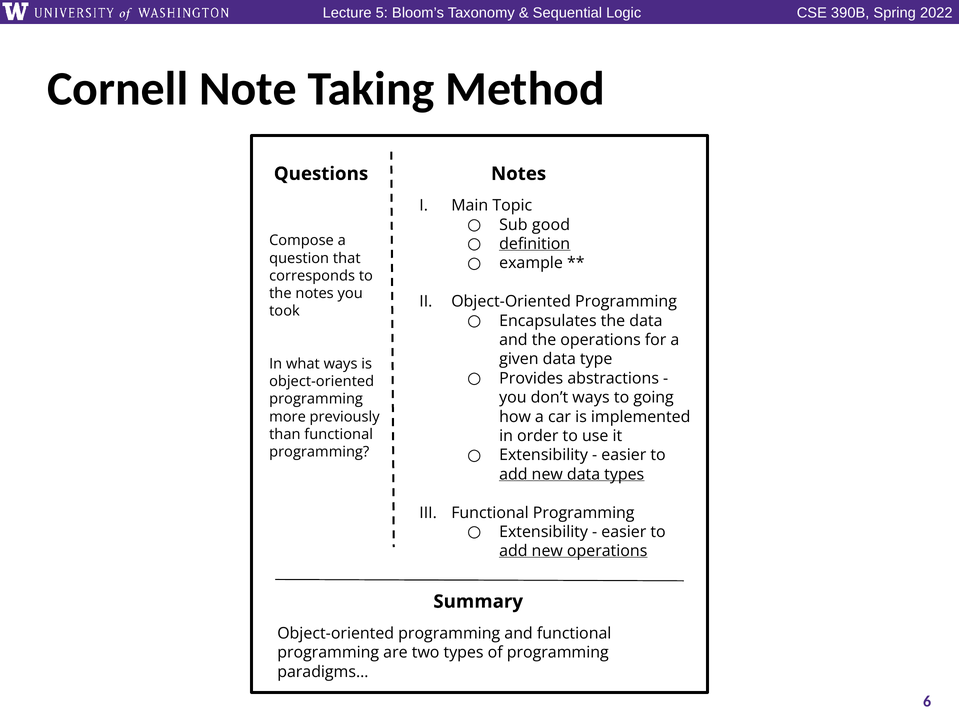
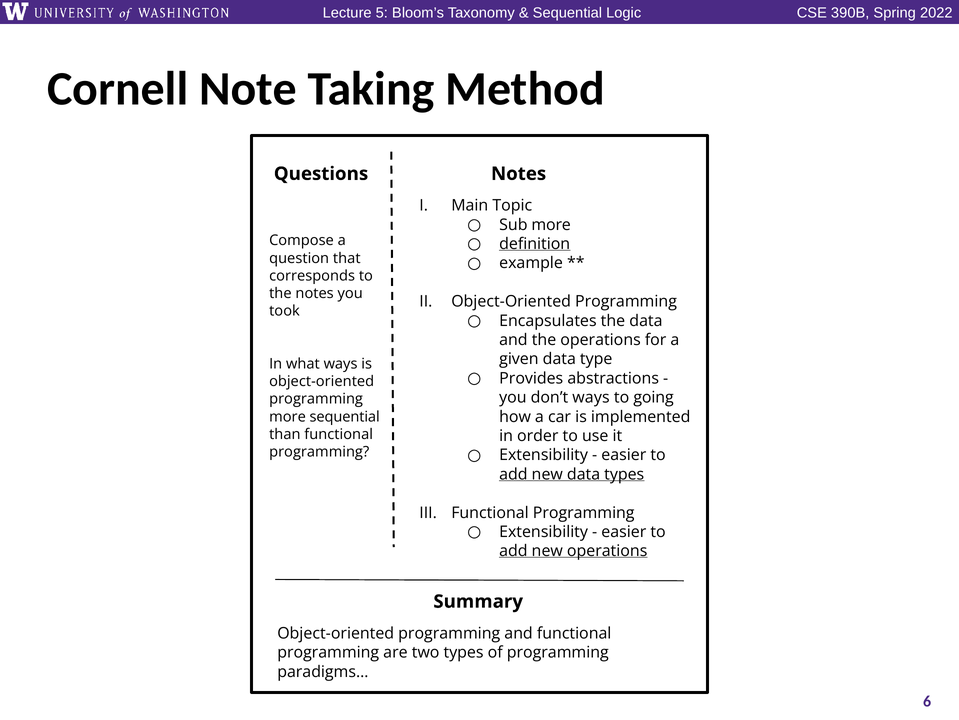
Sub good: good -> more (551, 225)
more previously: previously -> sequential (345, 416)
